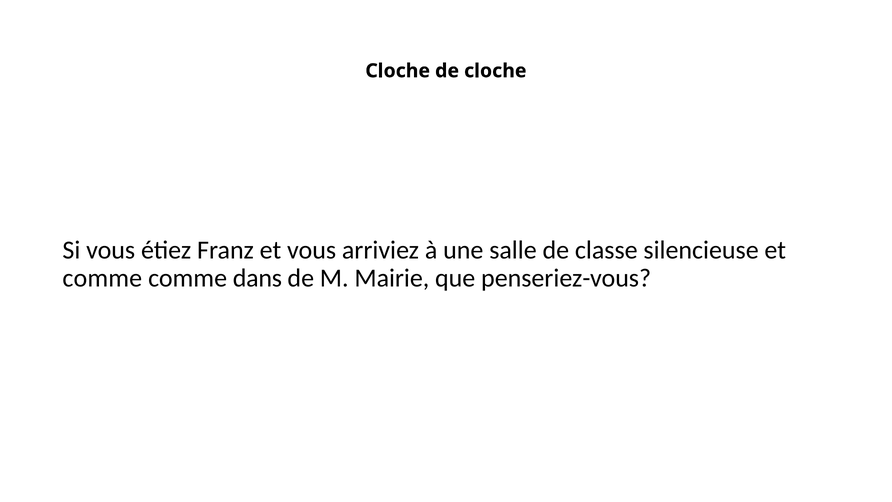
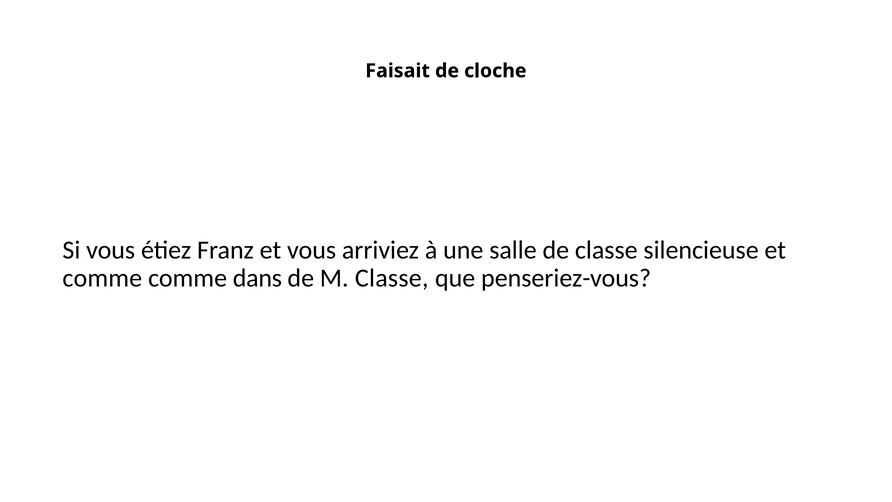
Cloche: Cloche -> Faisait (398, 71)
M Mairie: Mairie -> Classe (392, 278)
